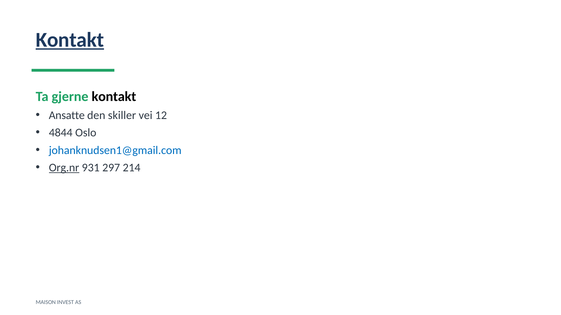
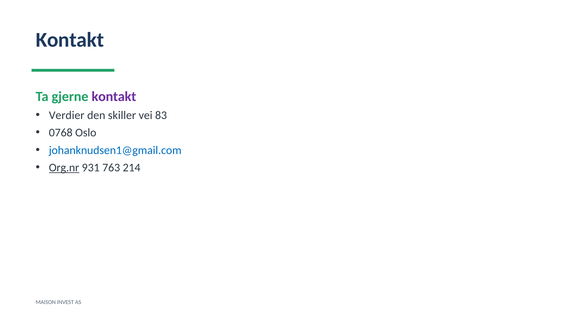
Kontakt underline: present -> none (70, 40)
kontakt colour: black -> purple (114, 97)
Ansatte: Ansatte -> Verdier (67, 115)
12: 12 -> 83 (161, 115)
4844: 4844 -> 0768 (61, 133)
297: 297 -> 763 (111, 168)
